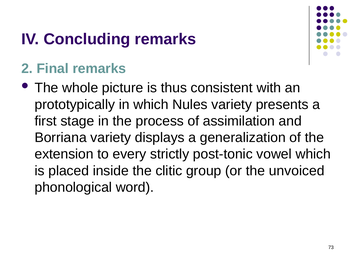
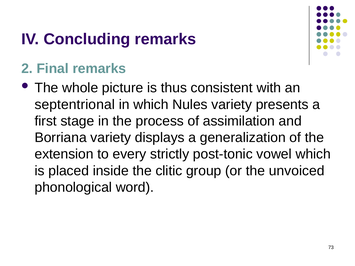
prototypically: prototypically -> septentrional (75, 105)
